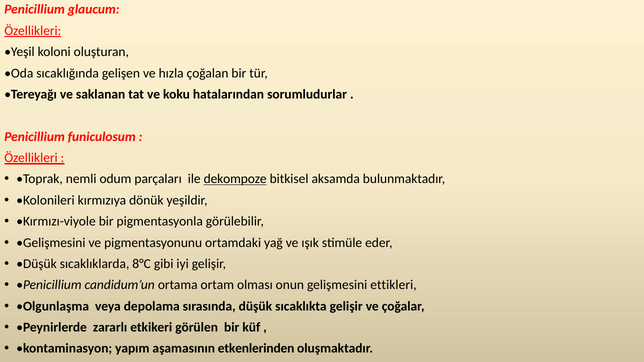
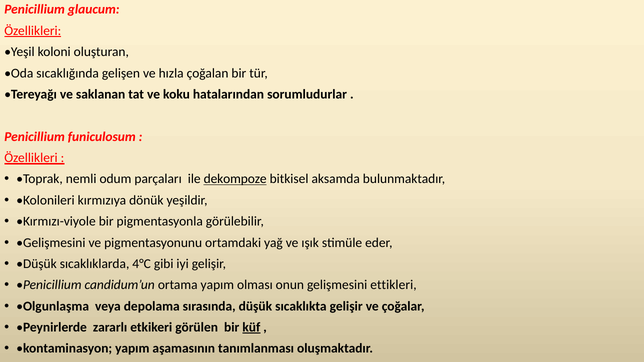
8°C: 8°C -> 4°C (142, 264)
ortama ortam: ortam -> yapım (217, 285)
küf underline: none -> present (251, 328)
etkenlerinden: etkenlerinden -> tanımlanması (256, 349)
